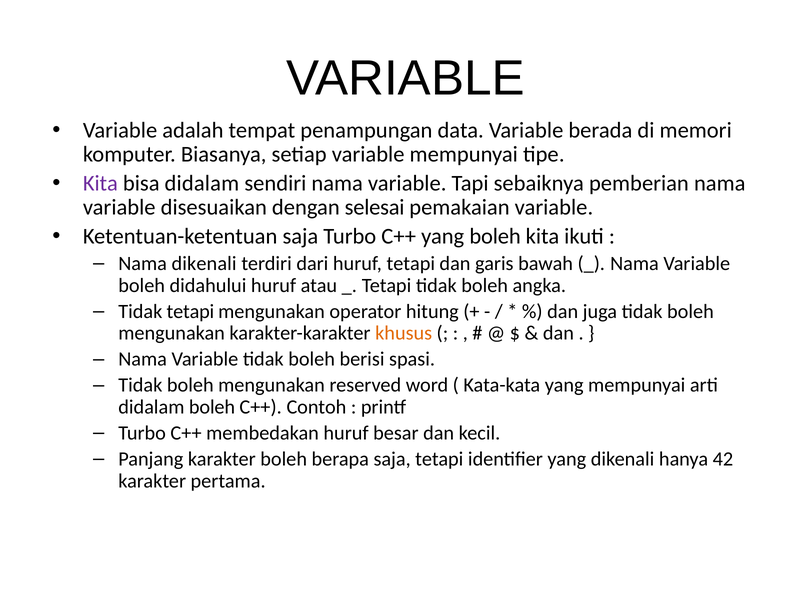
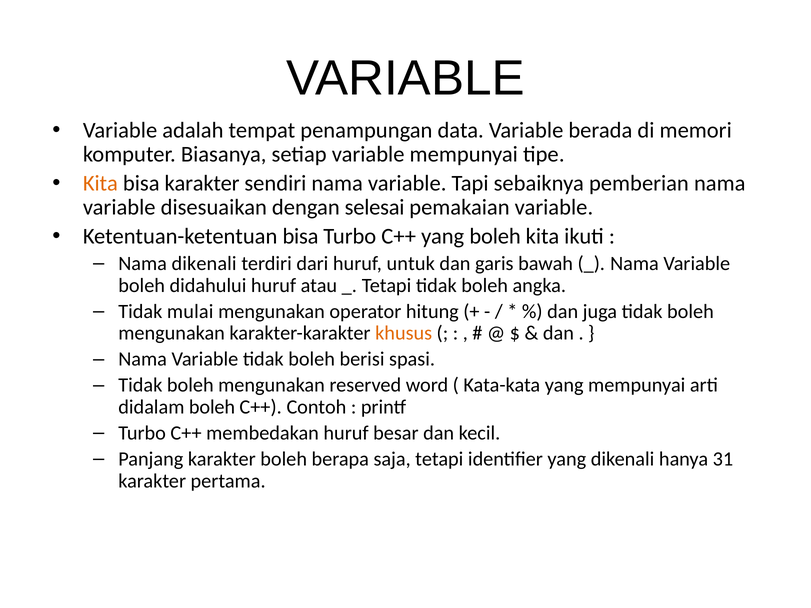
Kita colour: purple -> orange (100, 183)
bisa didalam: didalam -> karakter (202, 183)
Ketentuan-ketentuan saja: saja -> bisa (300, 236)
huruf tetapi: tetapi -> untuk (411, 264)
Tidak tetapi: tetapi -> mulai (190, 312)
42: 42 -> 31 (723, 459)
